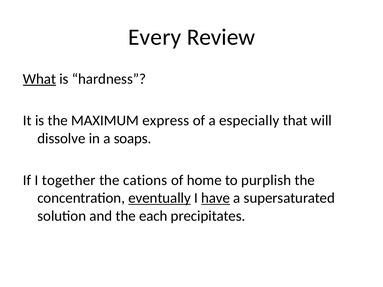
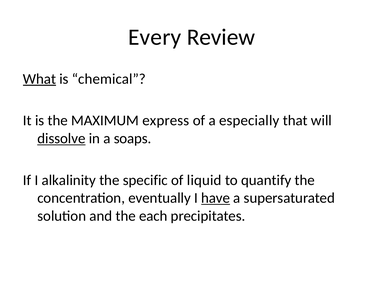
hardness: hardness -> chemical (109, 79)
dissolve underline: none -> present (61, 139)
together: together -> alkalinity (69, 180)
cations: cations -> specific (145, 180)
home: home -> liquid (204, 180)
purplish: purplish -> quantify (266, 180)
eventually underline: present -> none (160, 198)
